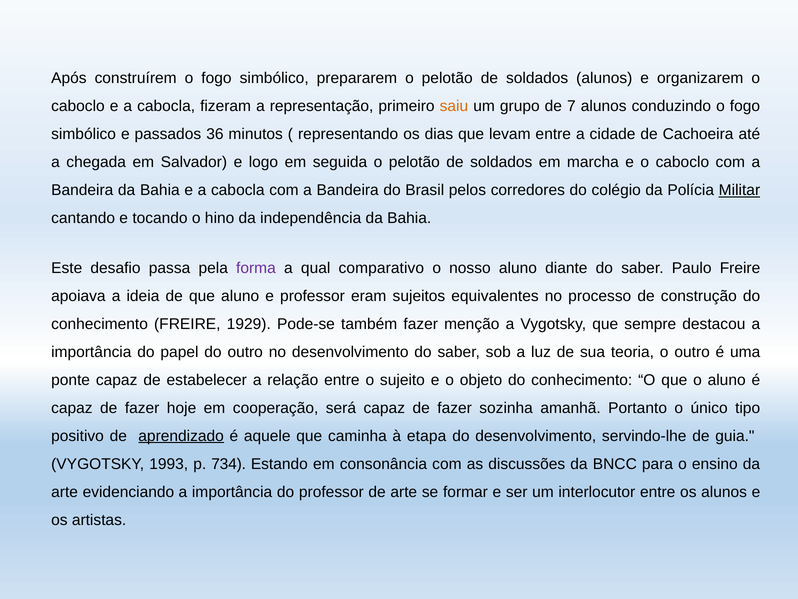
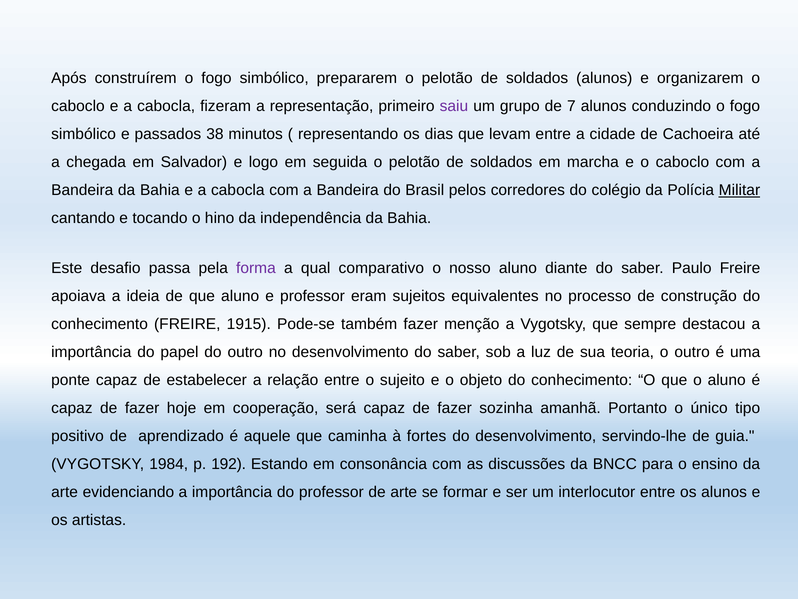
saiu colour: orange -> purple (454, 106)
36: 36 -> 38 (215, 134)
1929: 1929 -> 1915 (249, 324)
aprendizado underline: present -> none (181, 436)
etapa: etapa -> fortes (427, 436)
1993: 1993 -> 1984 (169, 464)
734: 734 -> 192 (229, 464)
